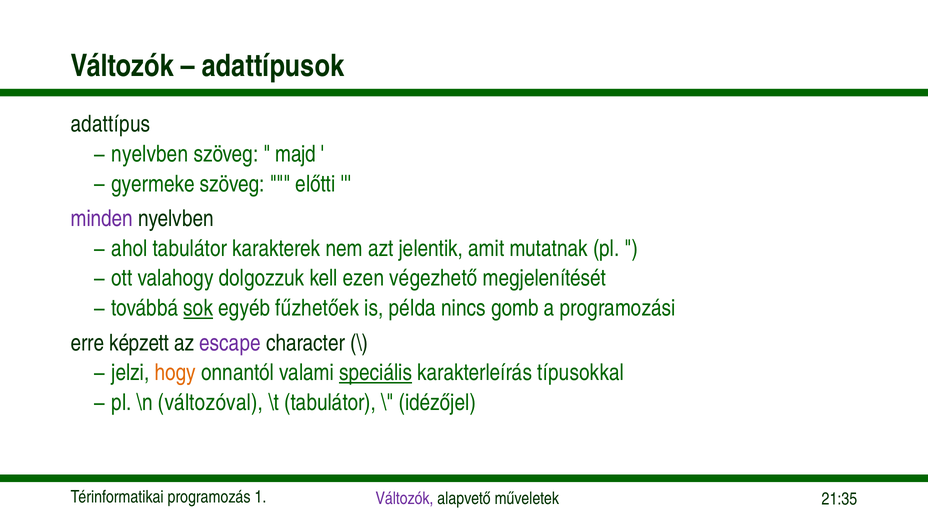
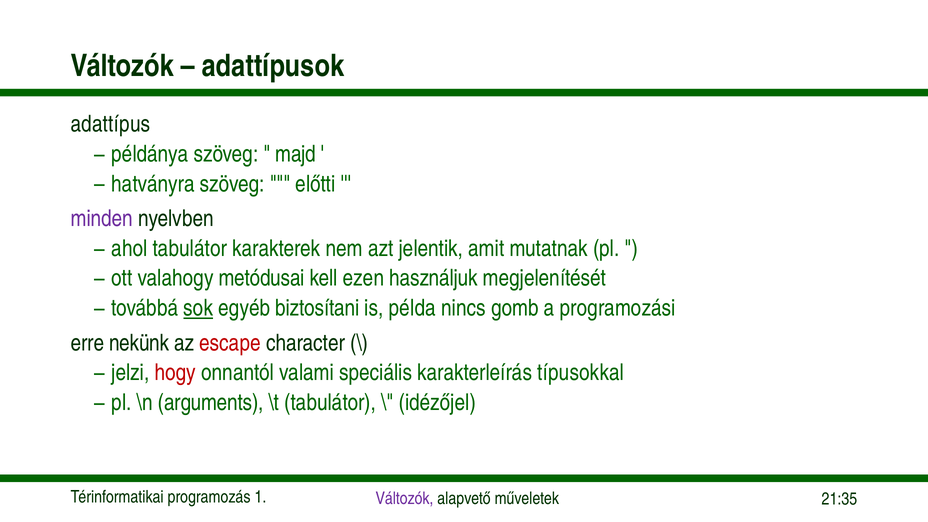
nyelvben: nyelvben -> példánya (150, 154)
gyermeke: gyermeke -> hatványra (153, 184)
dolgozzuk: dolgozzuk -> metódusai (262, 278)
végezhető: végezhető -> használjuk (434, 278)
fűzhetőek: fűzhetőek -> biztosítani (317, 308)
képzett: képzett -> nekünk (139, 343)
escape colour: purple -> red (230, 343)
hogy colour: orange -> red (175, 373)
speciális underline: present -> none (376, 373)
változóval: változóval -> arguments (211, 403)
